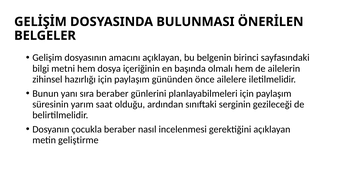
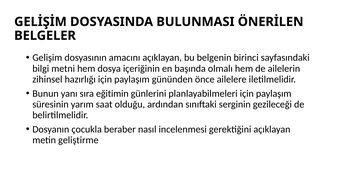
sıra beraber: beraber -> eğitimin (112, 93)
